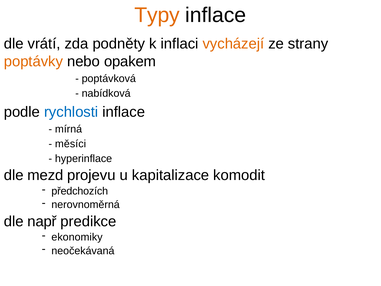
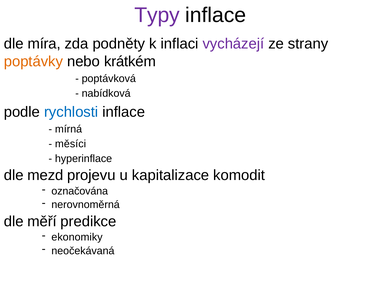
Typy colour: orange -> purple (157, 15)
vrátí: vrátí -> míra (44, 44)
vycházejí colour: orange -> purple (233, 44)
opakem: opakem -> krátkém (130, 61)
předchozích: předchozích -> označována (80, 191)
např: např -> měří (42, 221)
